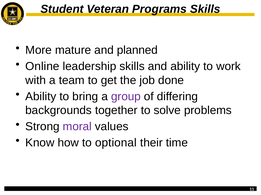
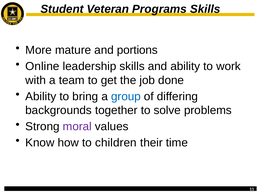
planned: planned -> portions (137, 50)
group colour: purple -> blue (126, 97)
optional: optional -> children (116, 143)
